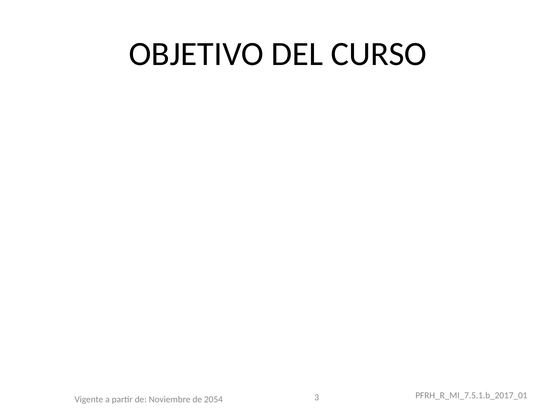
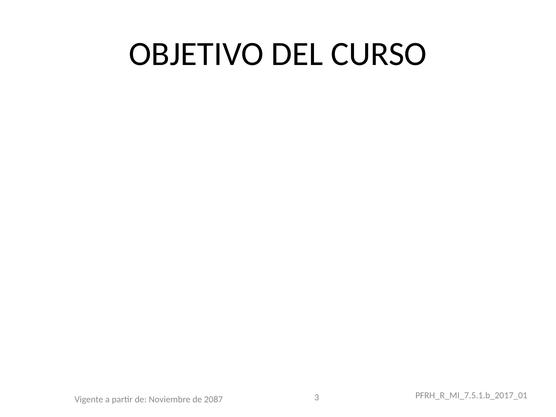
2054: 2054 -> 2087 (213, 400)
